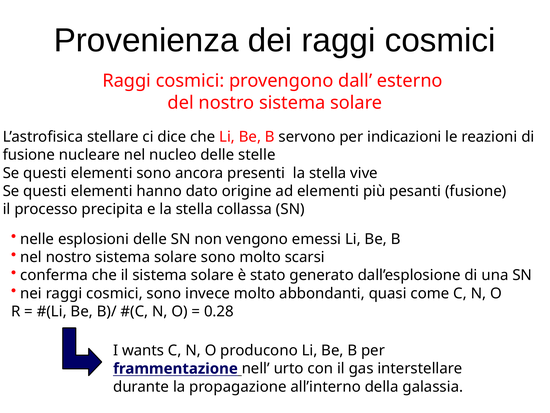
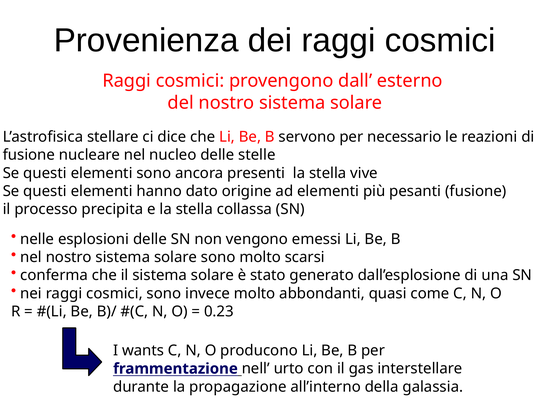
indicazioni: indicazioni -> necessario (404, 137)
0.28: 0.28 -> 0.23 (219, 311)
